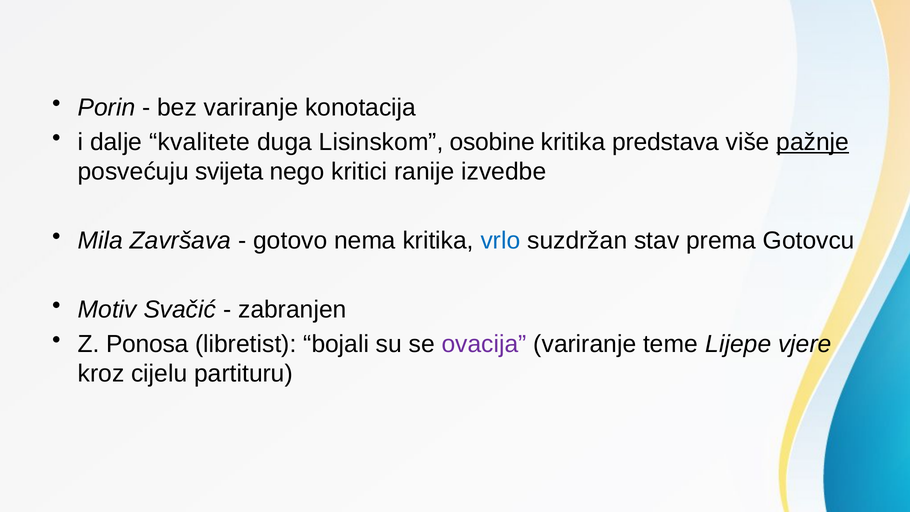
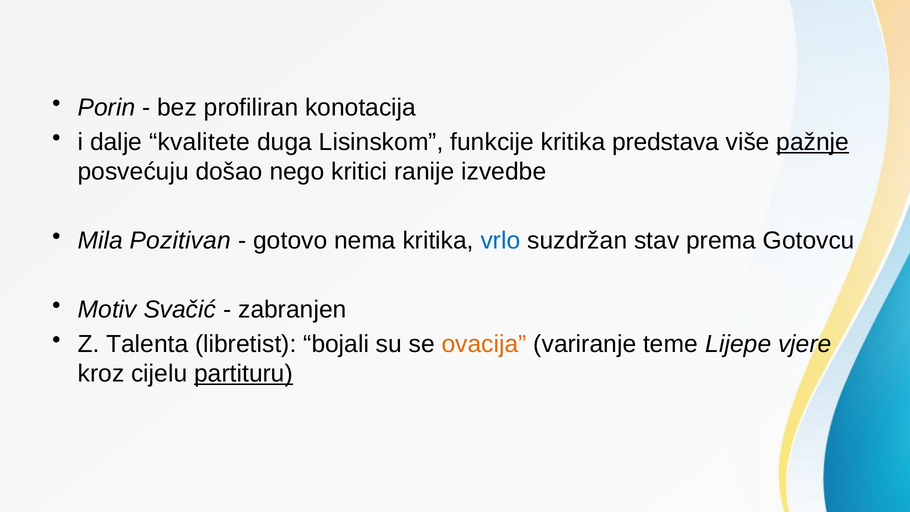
bez variranje: variranje -> profiliran (251, 108)
osobine: osobine -> funkcije (492, 142)
svijeta: svijeta -> došao (229, 172)
Završava: Završava -> Pozitivan (180, 241)
Ponosa: Ponosa -> Talenta (147, 344)
ovacija colour: purple -> orange (484, 344)
partituru underline: none -> present (244, 374)
